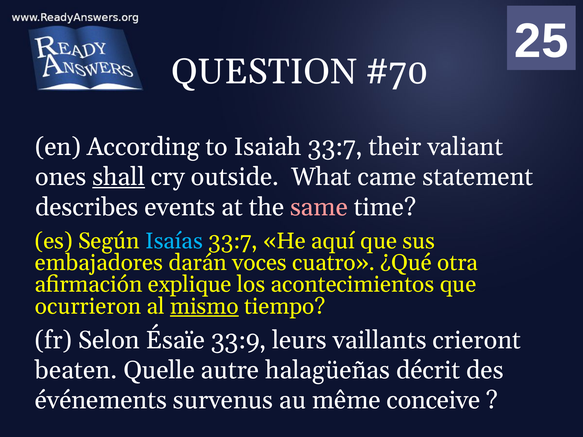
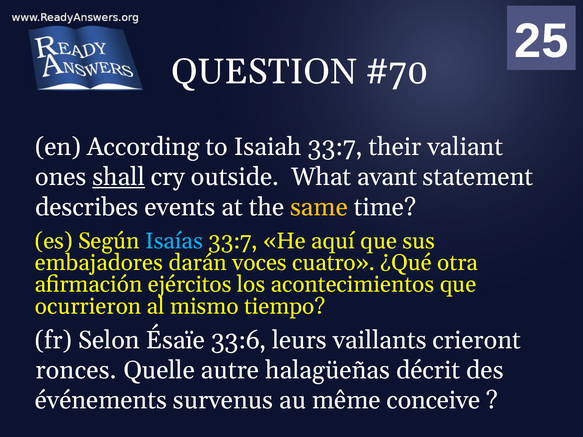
came: came -> avant (387, 177)
same colour: pink -> yellow (319, 207)
explique: explique -> ejércitos (190, 285)
mismo underline: present -> none (204, 306)
33:9: 33:9 -> 33:6 (239, 340)
beaten: beaten -> ronces (76, 370)
